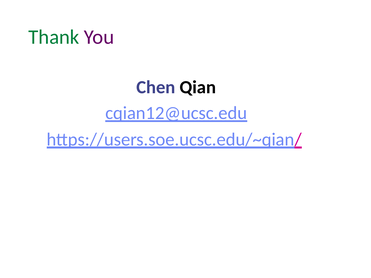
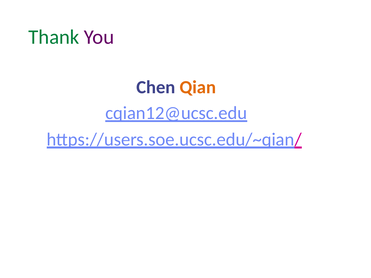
Qian colour: black -> orange (198, 87)
